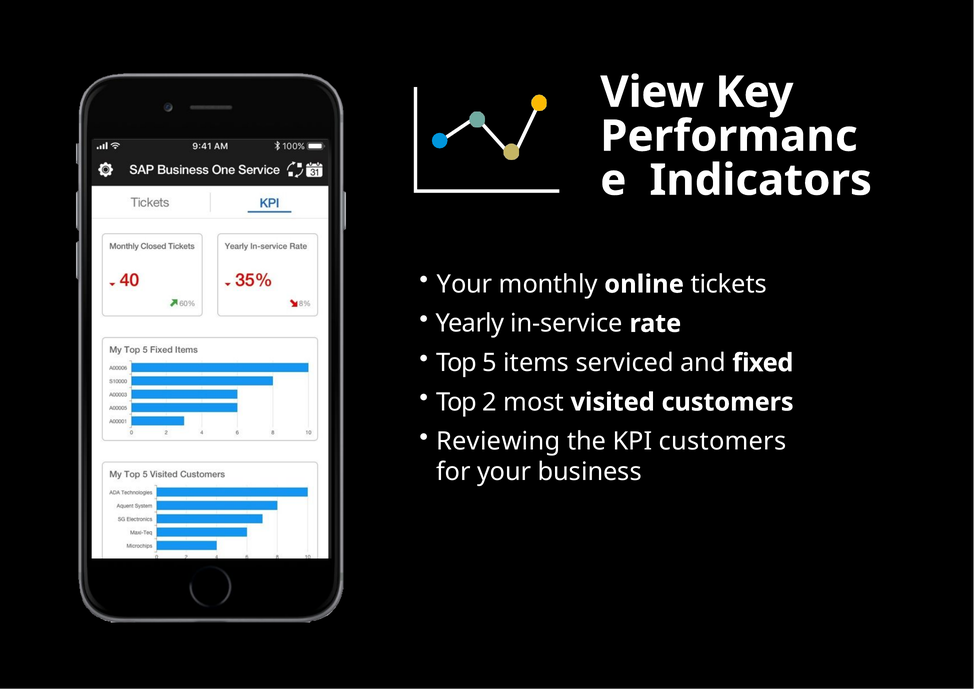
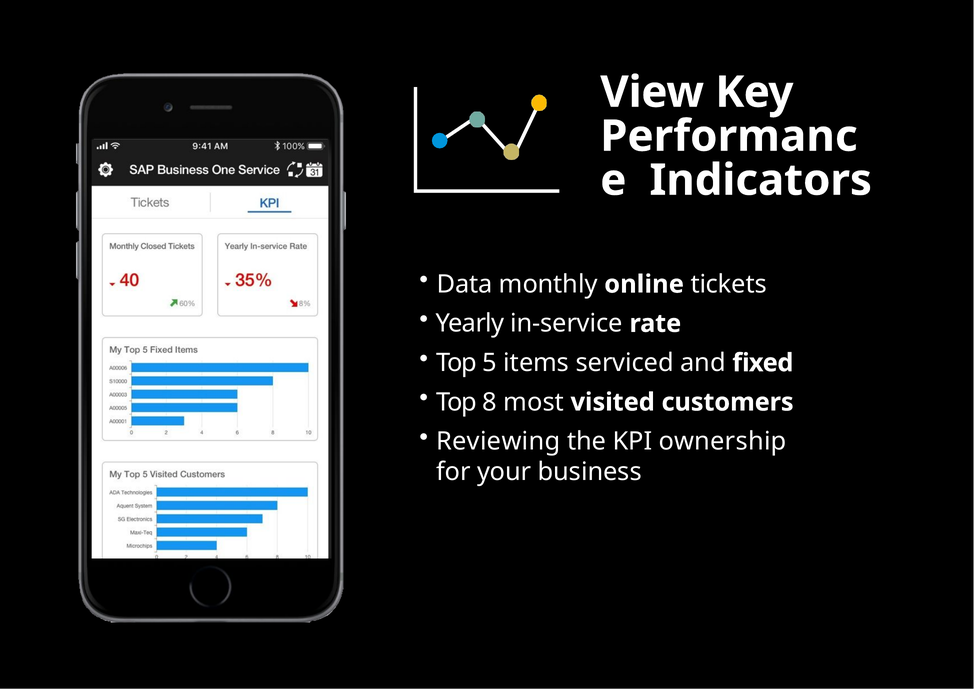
Your: Your -> Data (465, 284)
2: 2 -> 8 (490, 402)
KPI customers: customers -> ownership (723, 441)
